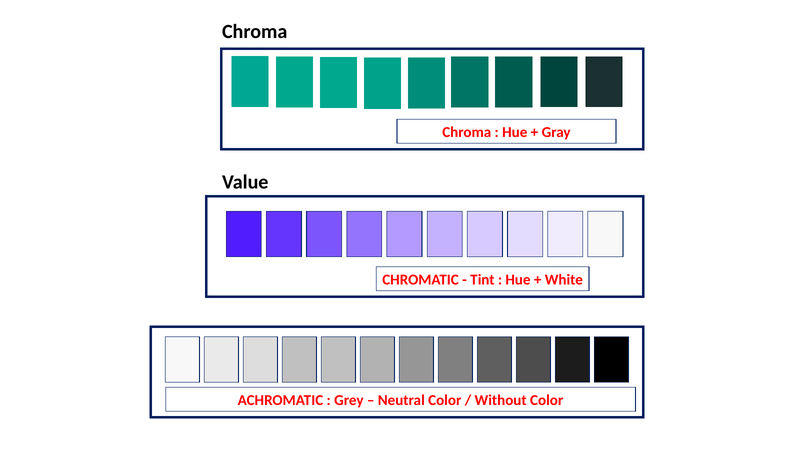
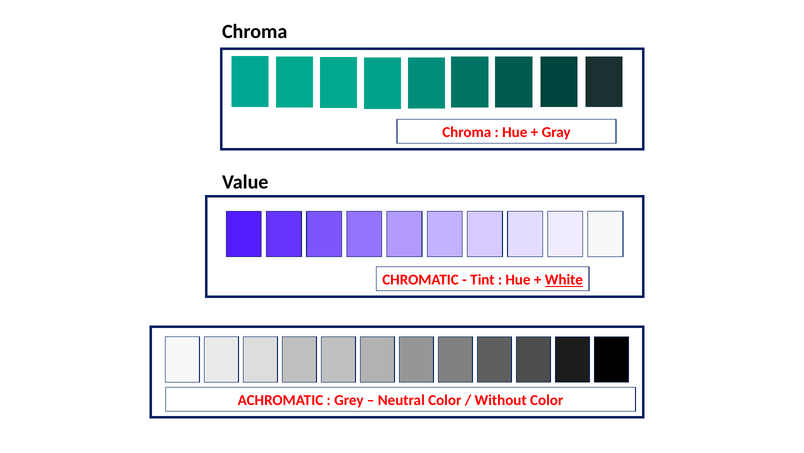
White underline: none -> present (564, 279)
